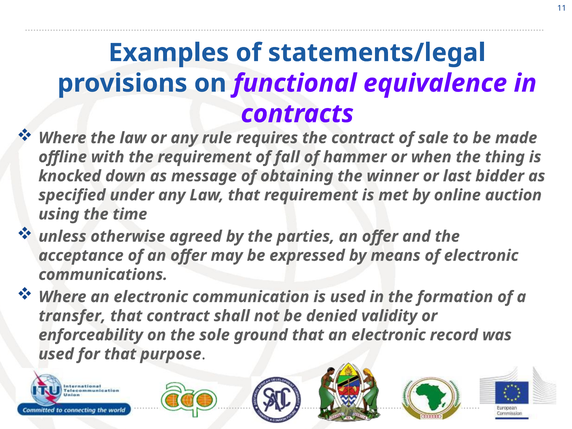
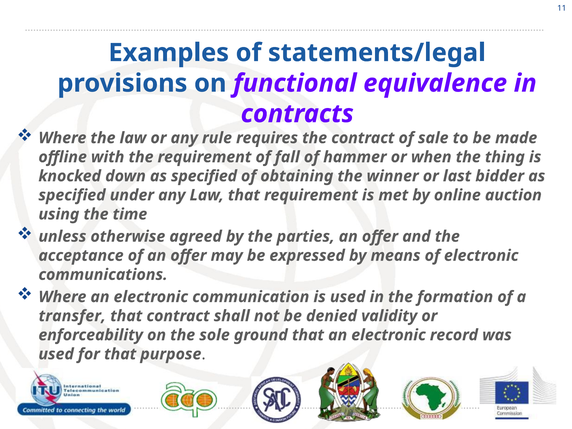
down as message: message -> specified (204, 176)
